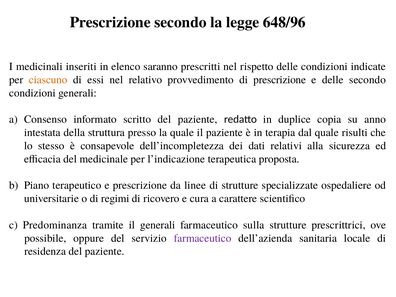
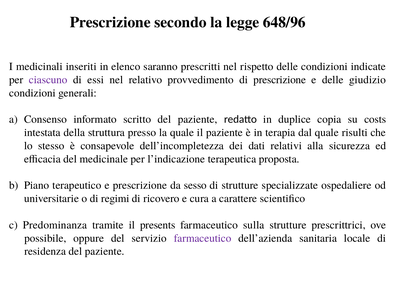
ciascuno colour: orange -> purple (48, 80)
delle secondo: secondo -> giudizio (367, 80)
anno: anno -> costs (375, 119)
linee: linee -> sesso (195, 185)
il generali: generali -> presents (158, 225)
